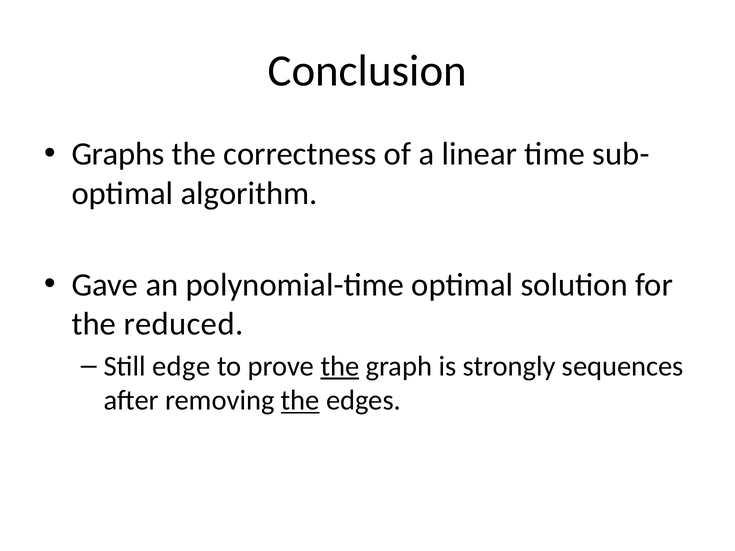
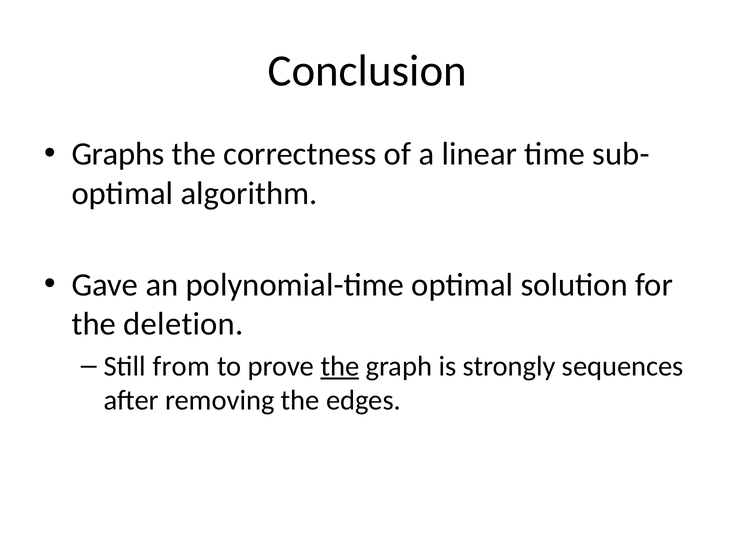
reduced: reduced -> deletion (183, 324)
edge: edge -> from (181, 366)
the underline: present -> none (300, 401)
